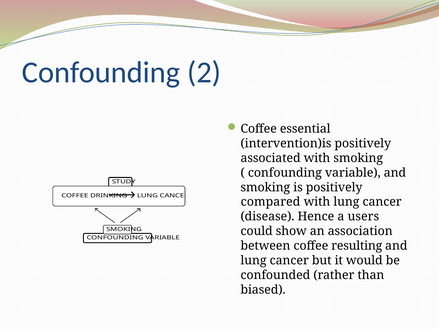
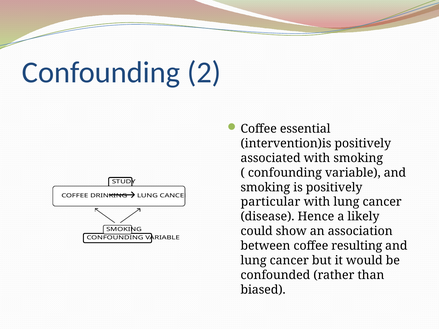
compared: compared -> particular (271, 202)
users: users -> likely (363, 217)
